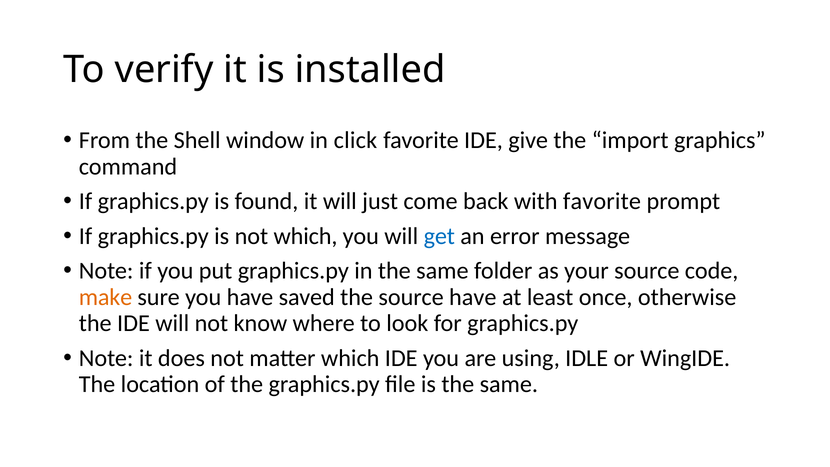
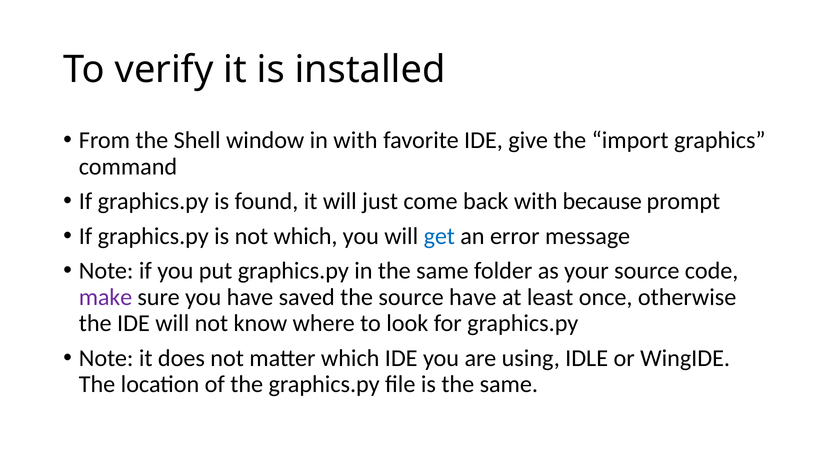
in click: click -> with (355, 140)
with favorite: favorite -> because (602, 201)
make colour: orange -> purple (106, 297)
